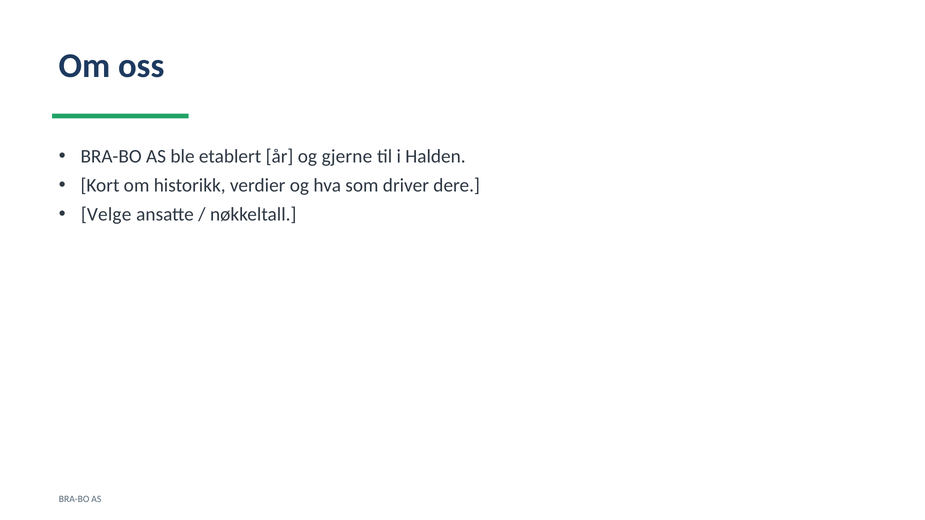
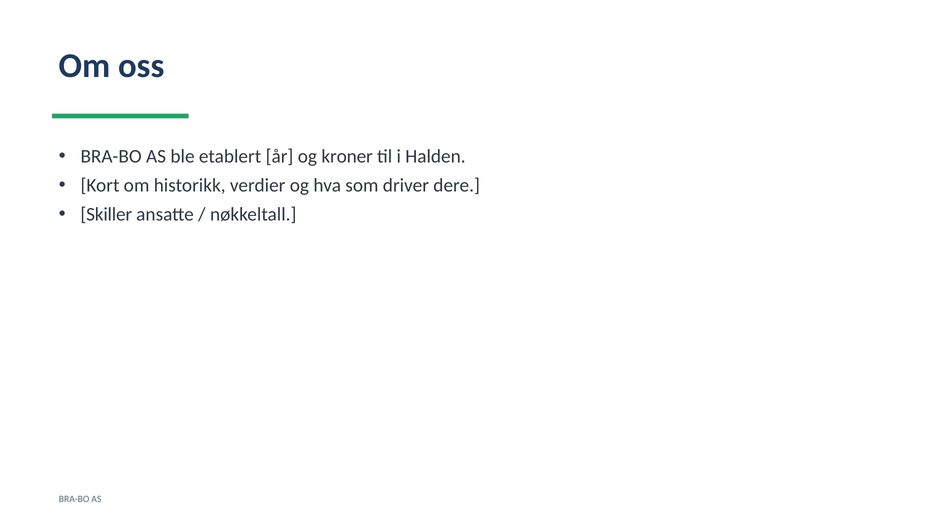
gjerne: gjerne -> kroner (347, 157)
Velge: Velge -> Skiller (106, 215)
